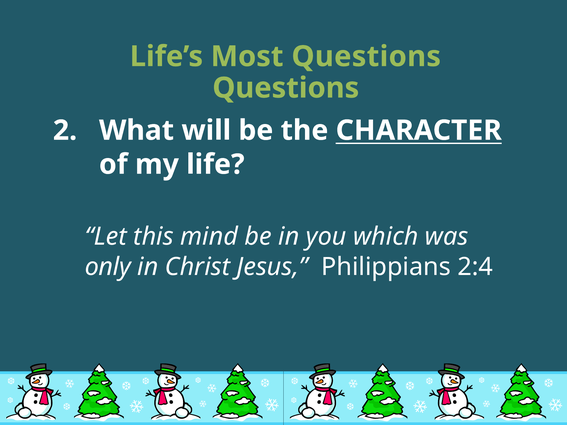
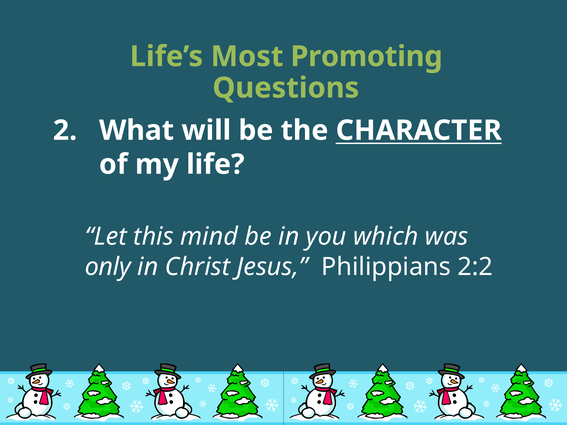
Most Questions: Questions -> Promoting (367, 57)
2:4: 2:4 -> 2:2 (475, 267)
